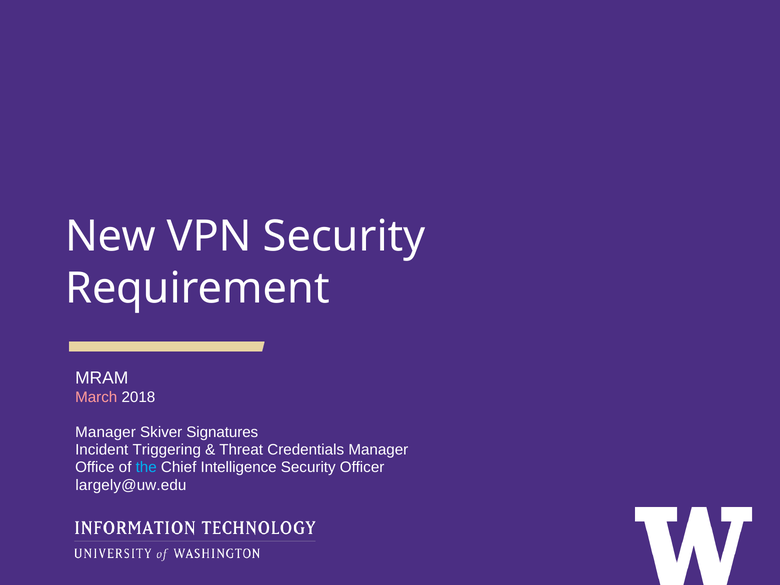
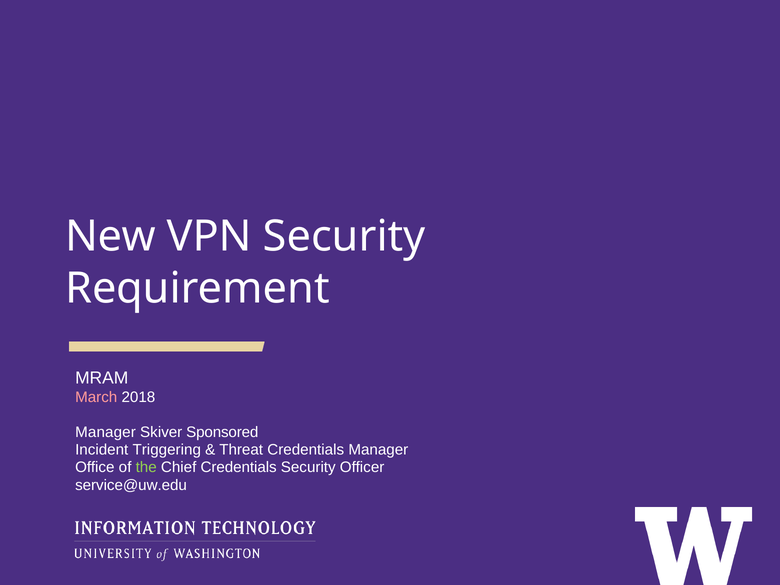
Signatures: Signatures -> Sponsored (222, 432)
the colour: light blue -> light green (146, 467)
Chief Intelligence: Intelligence -> Credentials (239, 467)
largely@uw.edu: largely@uw.edu -> service@uw.edu (131, 485)
